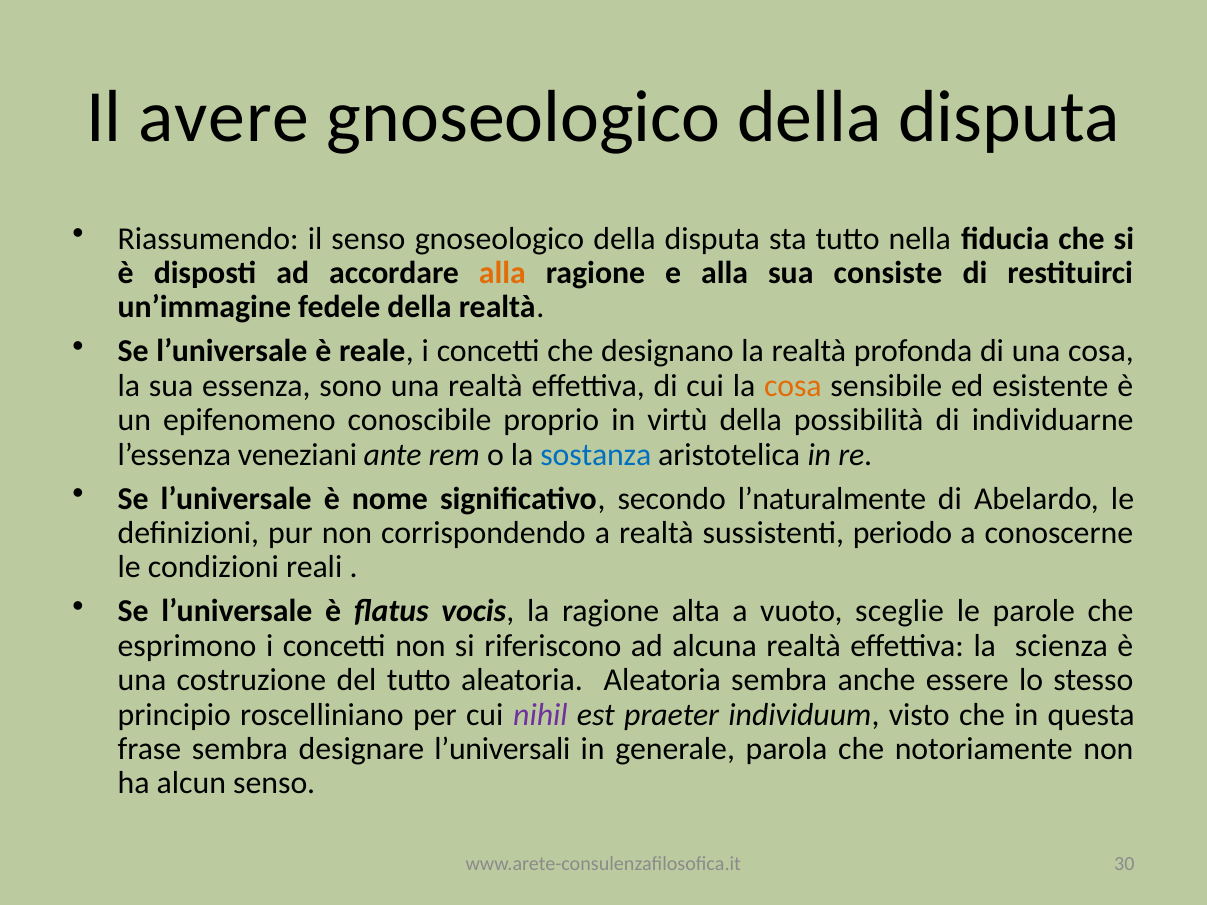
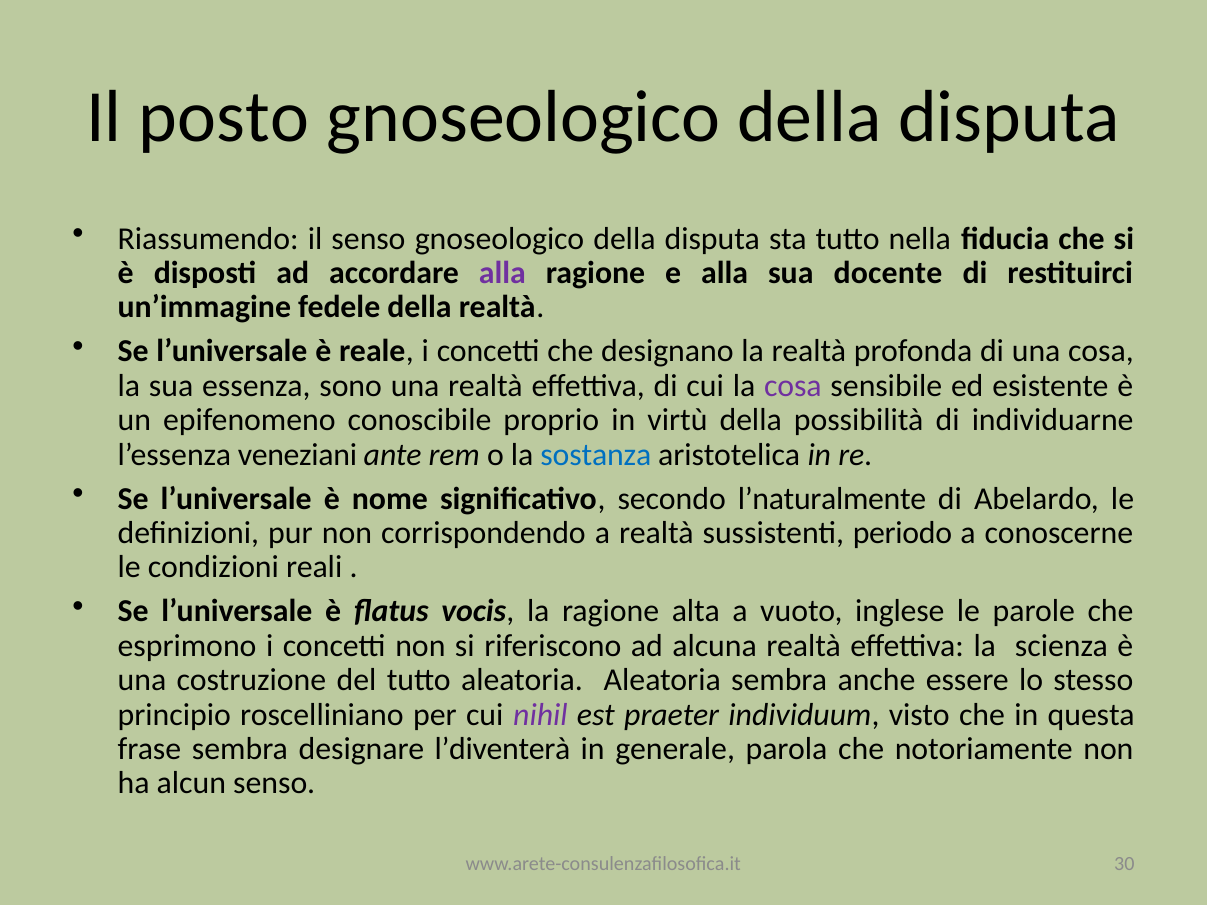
avere: avere -> posto (224, 117)
alla colour: orange -> purple (502, 273)
consiste: consiste -> docente (888, 273)
cosa colour: orange -> purple (793, 386)
sceglie: sceglie -> inglese (900, 612)
l’universali: l’universali -> l’diventerà (502, 749)
